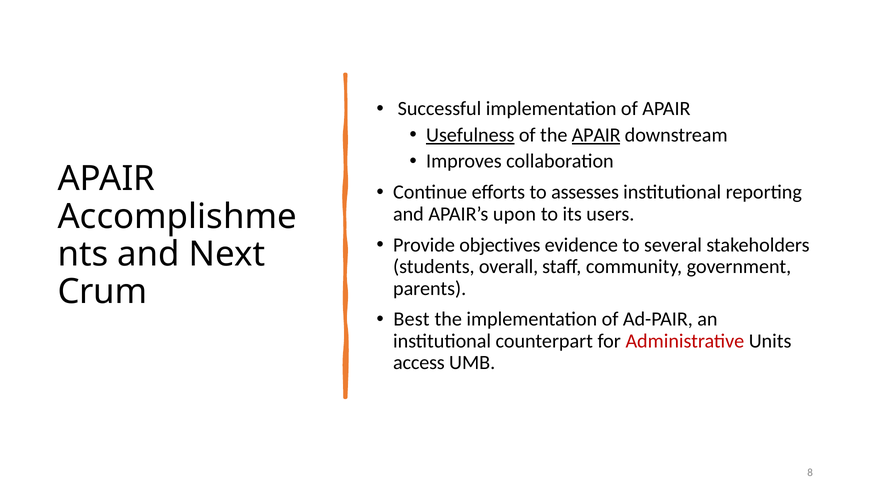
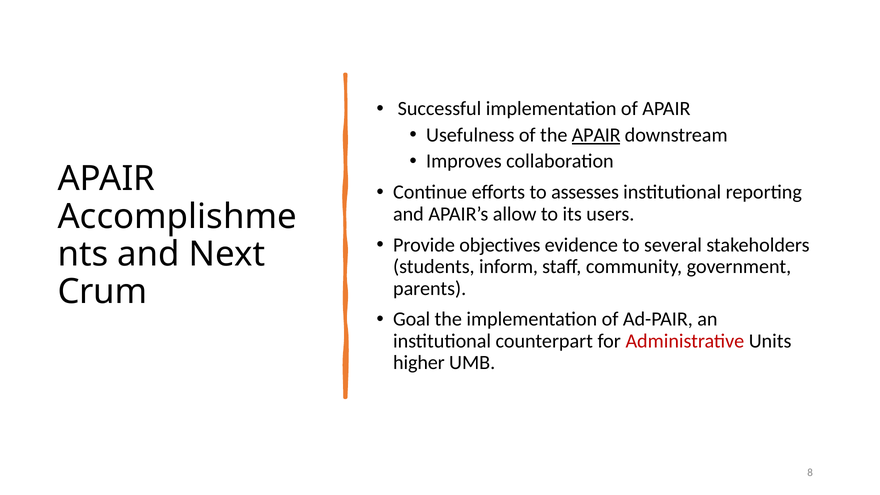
Usefulness underline: present -> none (470, 135)
upon: upon -> allow (515, 214)
overall: overall -> inform (509, 267)
Best: Best -> Goal (412, 319)
access: access -> higher (419, 363)
